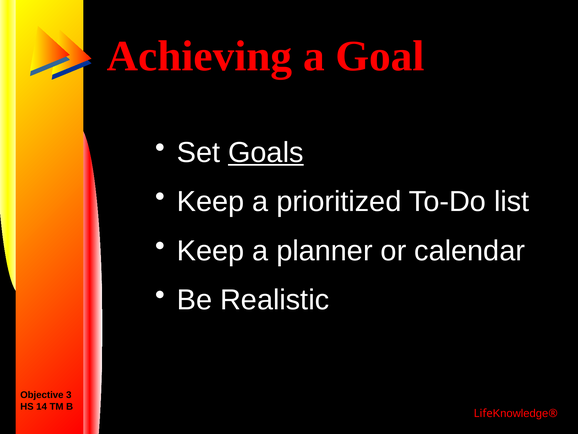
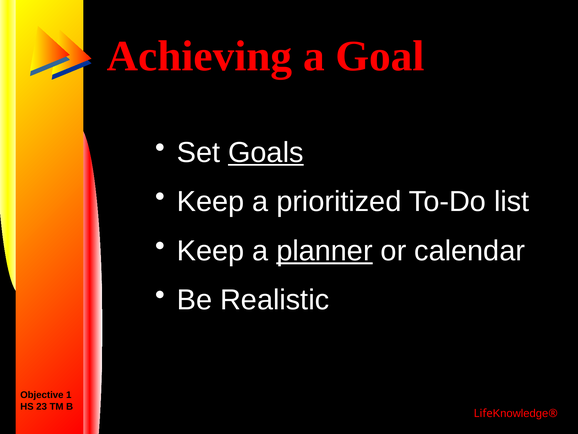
planner underline: none -> present (325, 251)
3: 3 -> 1 (69, 395)
14: 14 -> 23 (42, 406)
